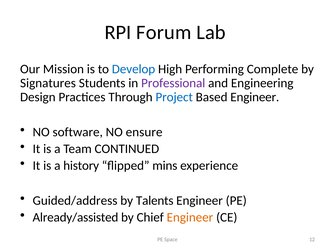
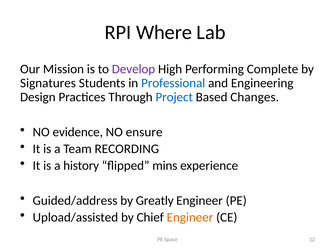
Forum: Forum -> Where (164, 32)
Develop colour: blue -> purple (134, 69)
Professional colour: purple -> blue (173, 83)
Based Engineer: Engineer -> Changes (255, 97)
software: software -> evidence (78, 132)
CONTINUED: CONTINUED -> RECORDING (127, 149)
Talents: Talents -> Greatly (155, 201)
Already/assisted: Already/assisted -> Upload/assisted (75, 218)
